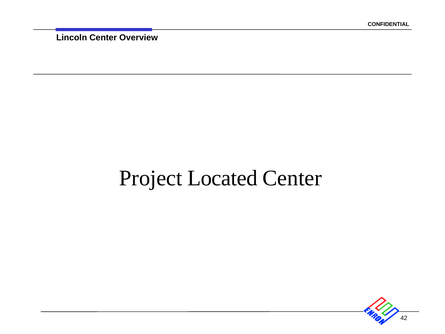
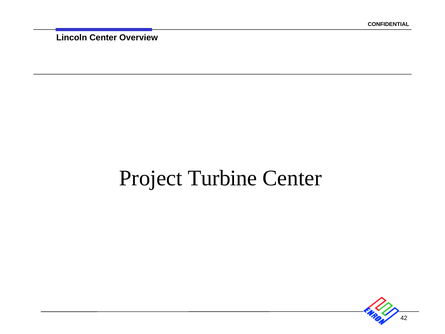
Located: Located -> Turbine (222, 178)
